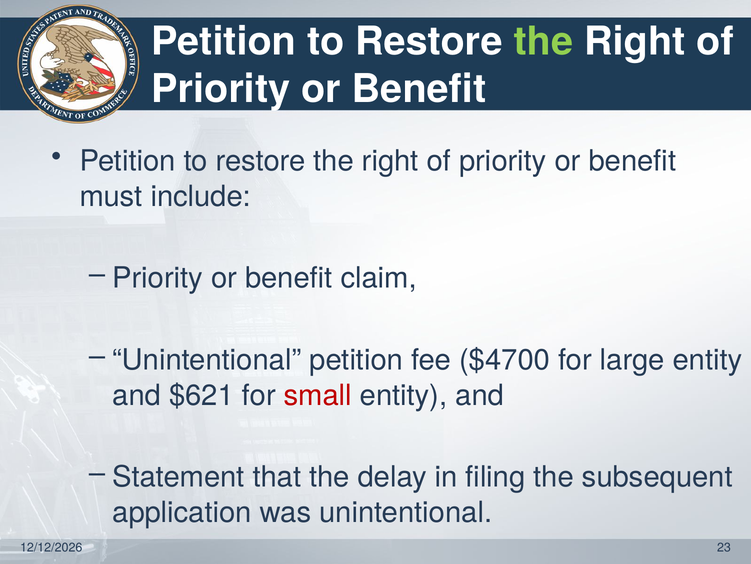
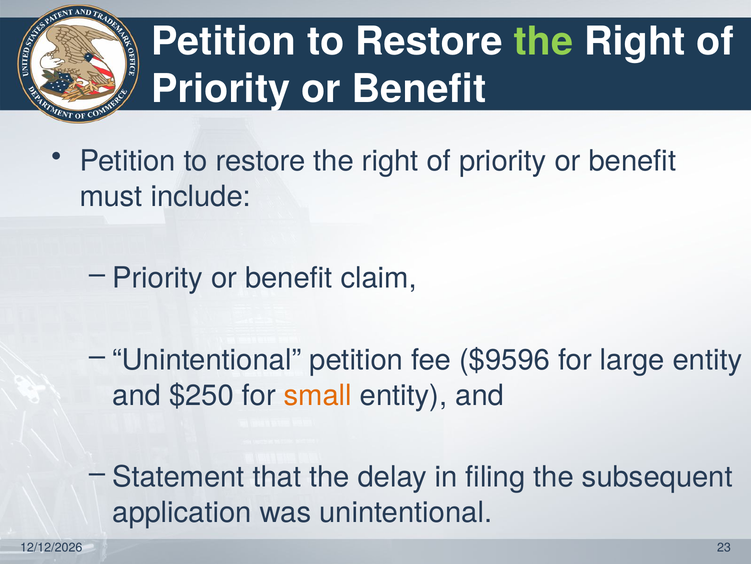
$4700: $4700 -> $9596 (505, 360)
$621: $621 -> $250 (202, 395)
small colour: red -> orange (318, 395)
